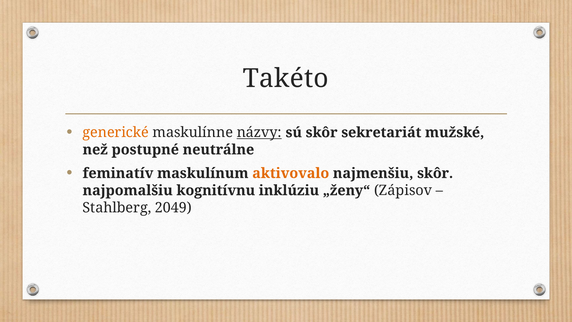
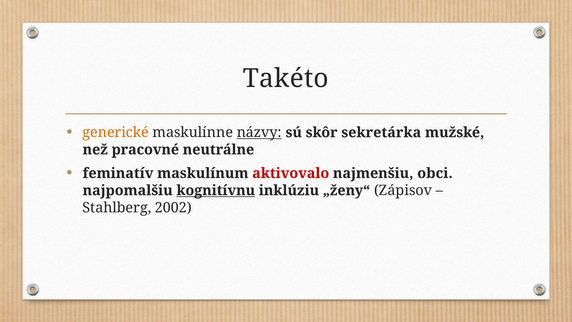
sekretariát: sekretariát -> sekretárka (381, 132)
postupné: postupné -> pracovné (145, 150)
aktivovalo colour: orange -> red (291, 173)
najmenšiu skôr: skôr -> obci (435, 173)
kognitívnu underline: none -> present (216, 190)
2049: 2049 -> 2002 (173, 207)
